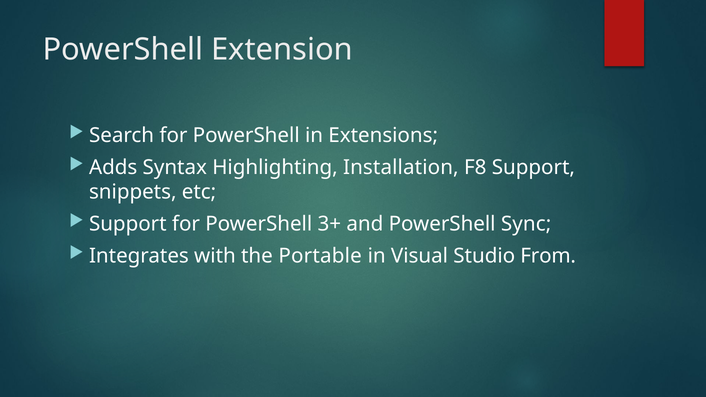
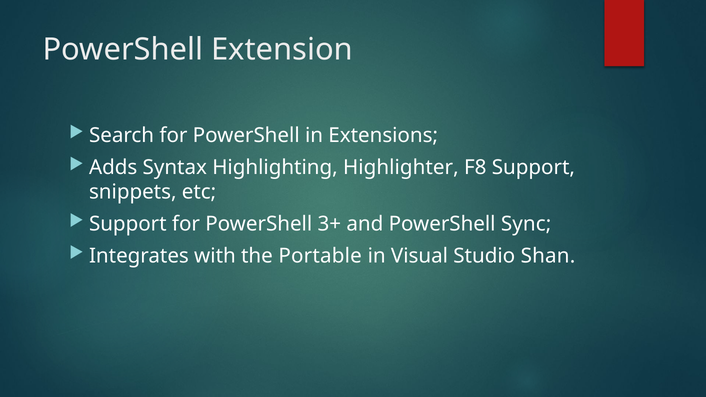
Installation: Installation -> Highlighter (401, 167)
From: From -> Shan (548, 256)
